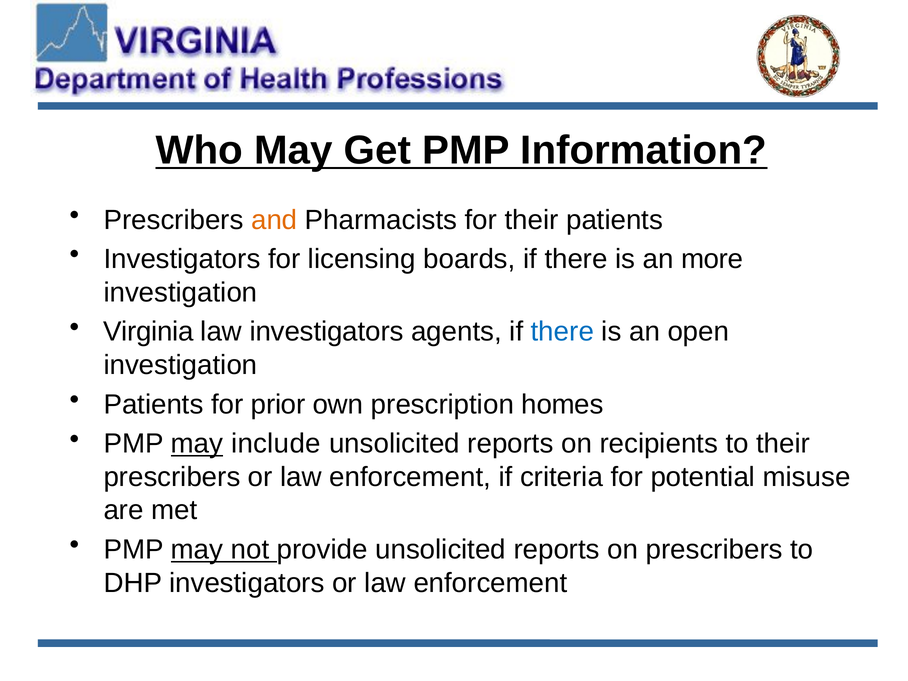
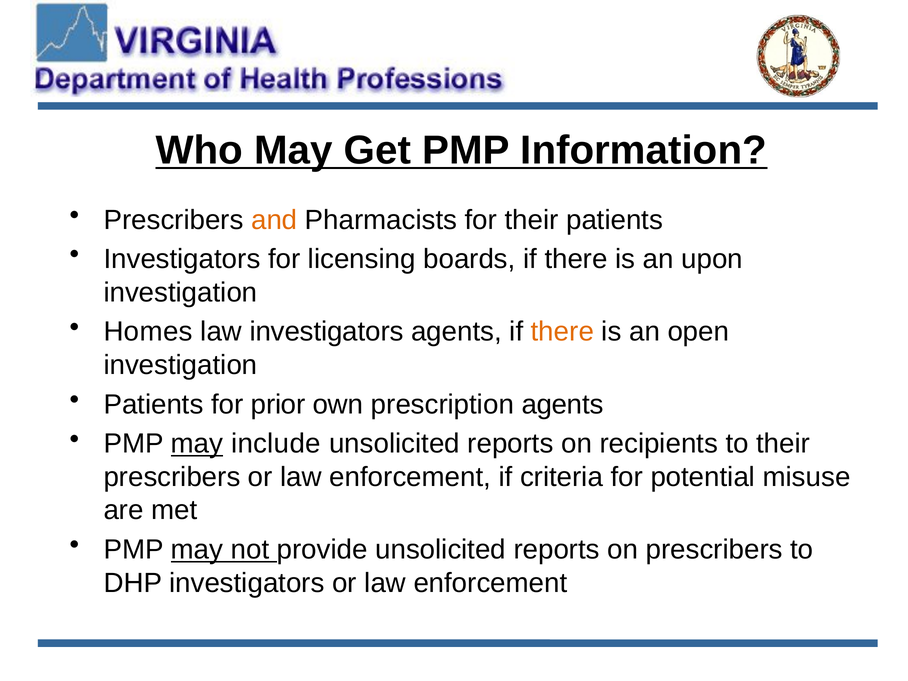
more: more -> upon (712, 259)
Virginia: Virginia -> Homes (148, 332)
there colour: blue -> orange (562, 332)
prescription homes: homes -> agents (562, 404)
